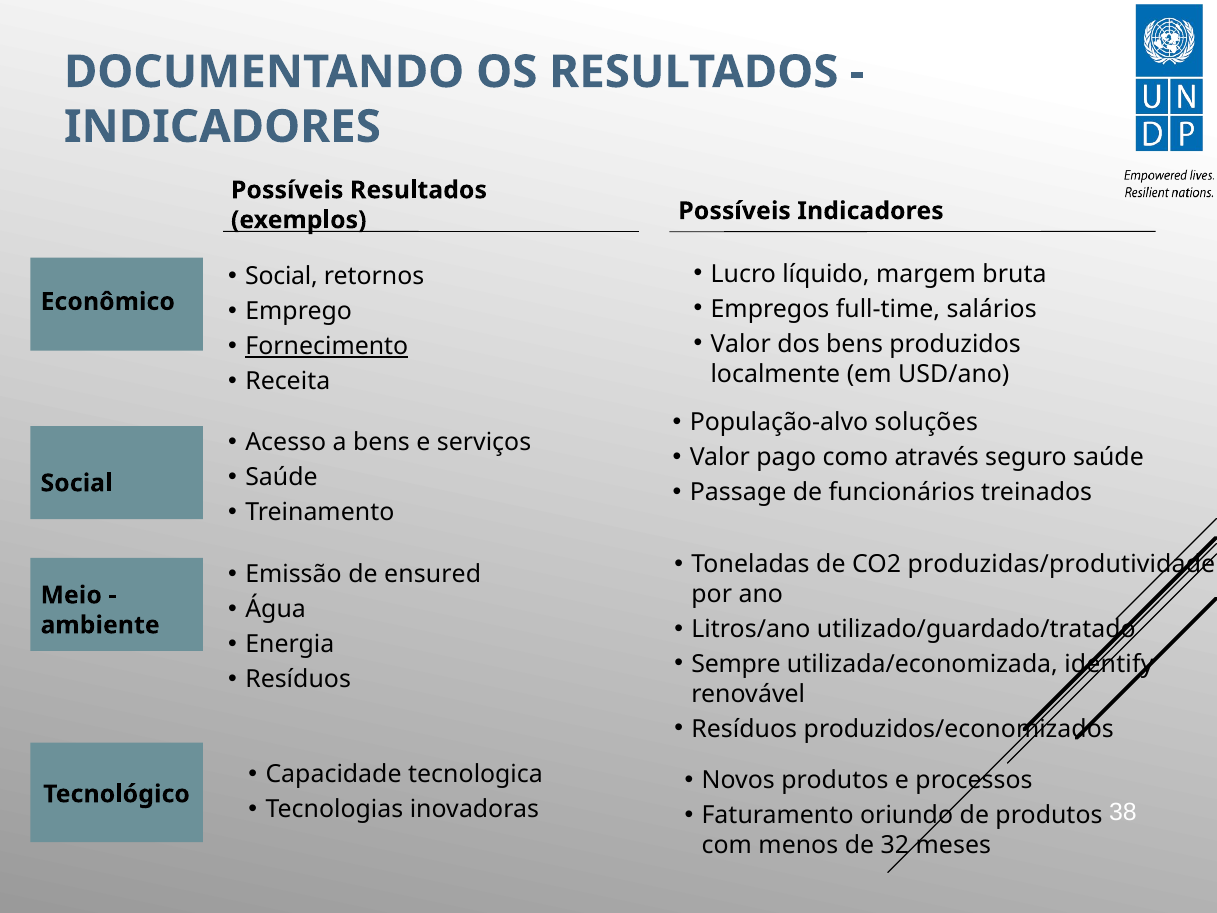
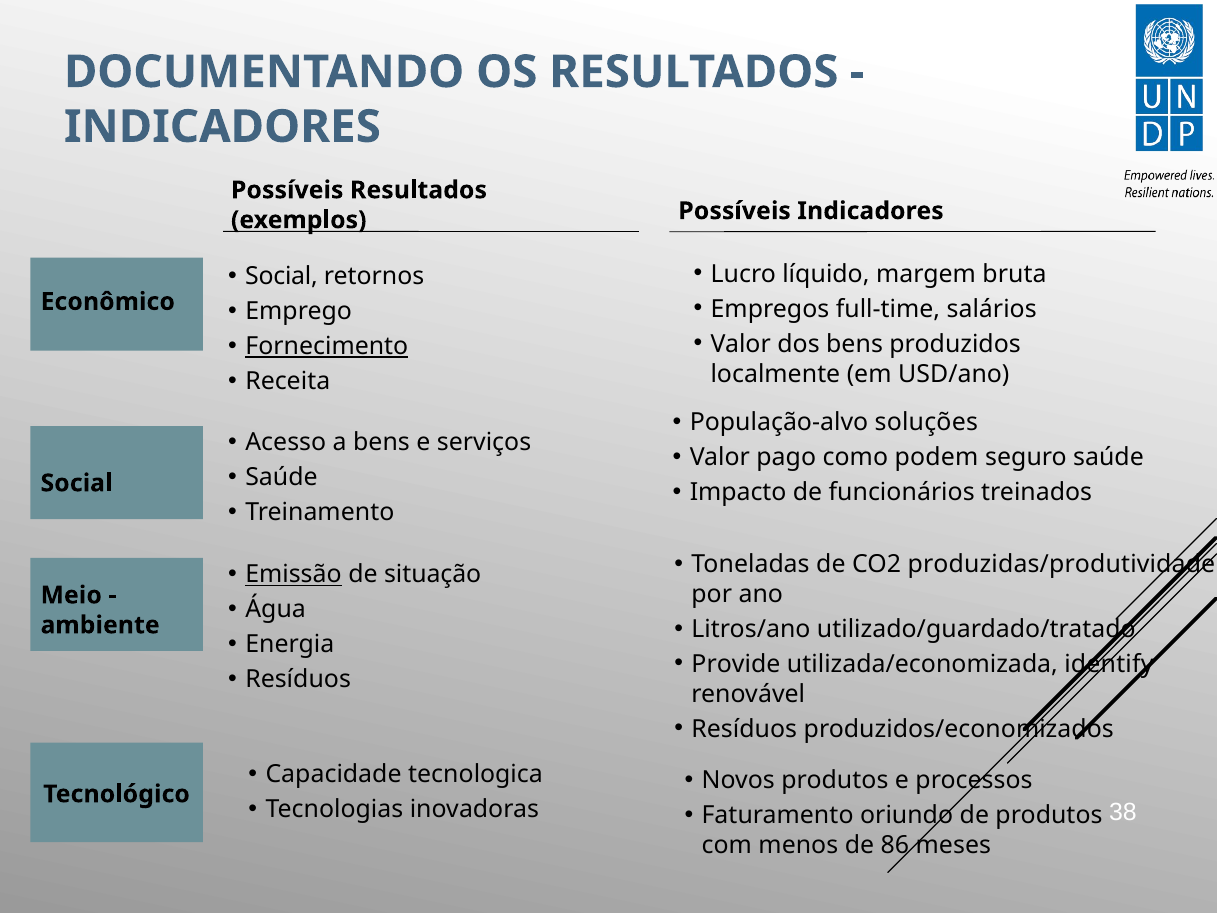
através: através -> podem (936, 457)
Passage: Passage -> Impacto (738, 492)
Emissão underline: none -> present (293, 574)
ensured: ensured -> situação (433, 574)
Sempre: Sempre -> Provide (736, 664)
32: 32 -> 86 (895, 845)
